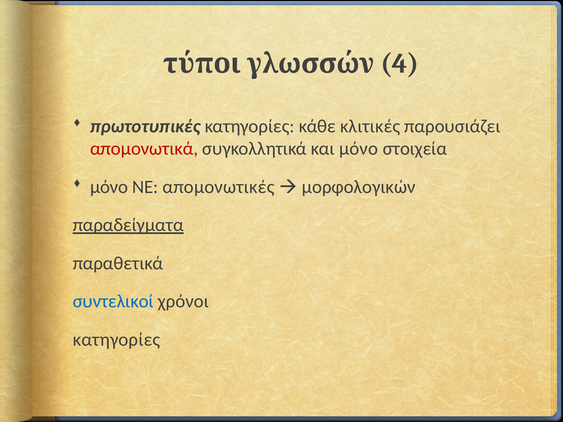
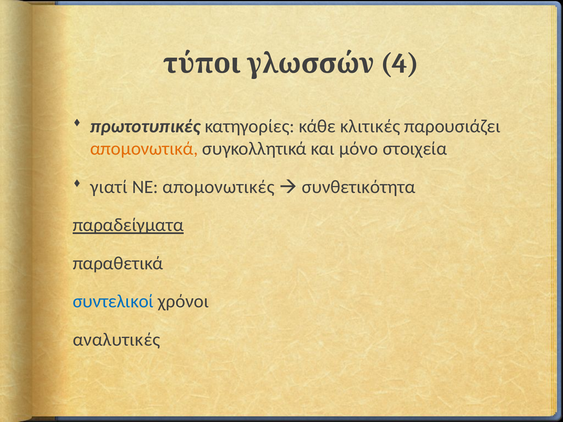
απομονωτικά colour: red -> orange (144, 149)
μόνο: μόνο -> γιατί (109, 187)
μορφολογικών: μορφολογικών -> συνθετικότητα (359, 187)
κατηγορίες: κατηγορίες -> αναλυτικές (116, 340)
